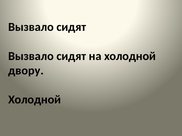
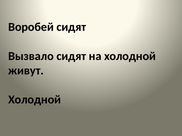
Вызвало: Вызвало -> Воробей (31, 27)
двору: двору -> живут (26, 71)
